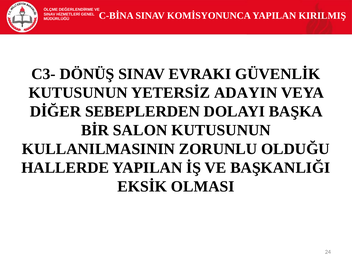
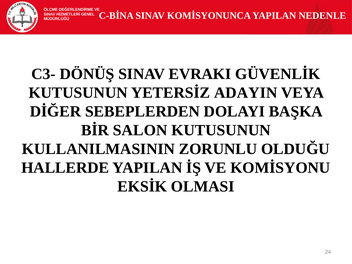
KIRILMIŞ: KIRILMIŞ -> NEDENLE (322, 16)
BAŞKANLIĞI: BAŞKANLIĞI -> KOMİSYONU (280, 168)
